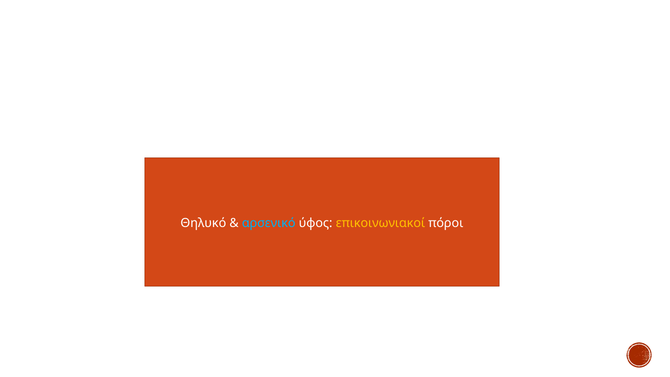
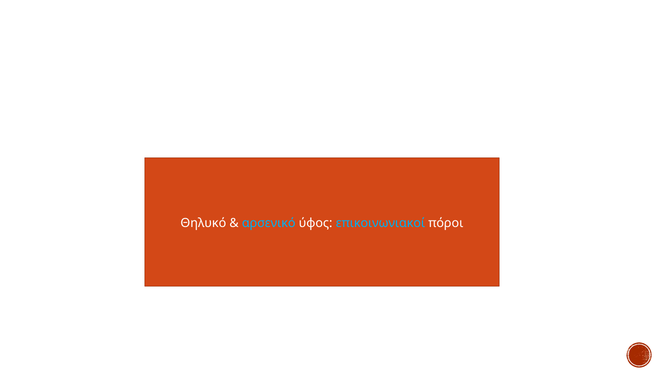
επικοινωνιακοί colour: yellow -> light blue (380, 223)
